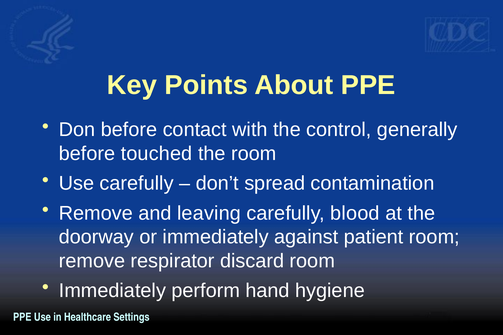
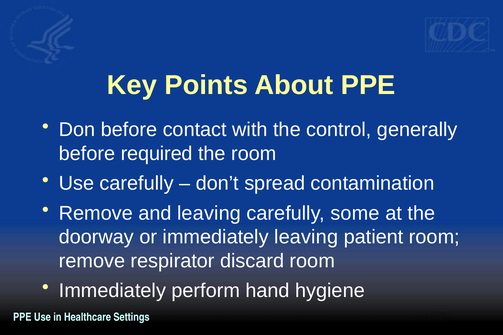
touched: touched -> required (157, 154)
blood: blood -> some (355, 213)
immediately against: against -> leaving (306, 237)
